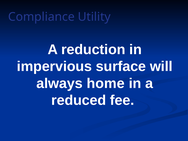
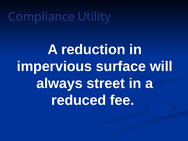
home: home -> street (106, 83)
